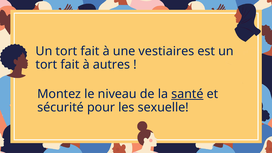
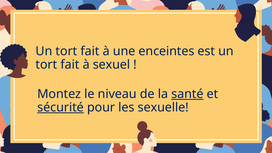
vestiaires: vestiaires -> enceintes (166, 51)
autres: autres -> sexuel (111, 65)
sécurité underline: none -> present (61, 107)
